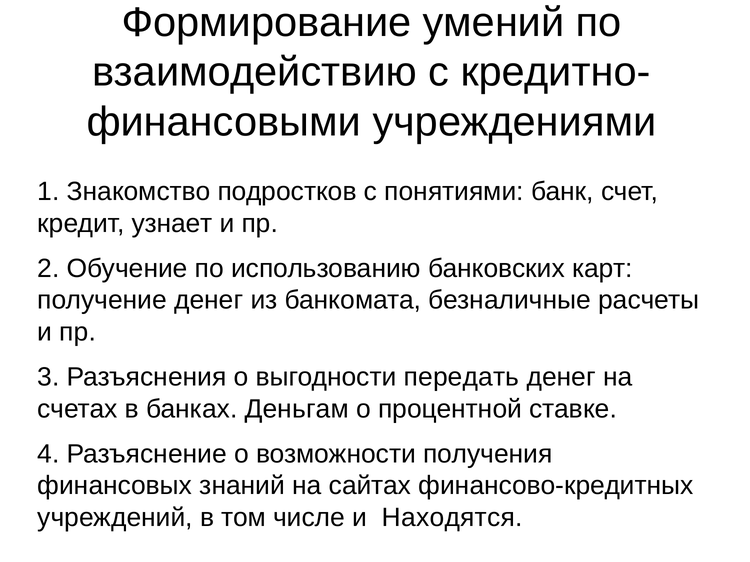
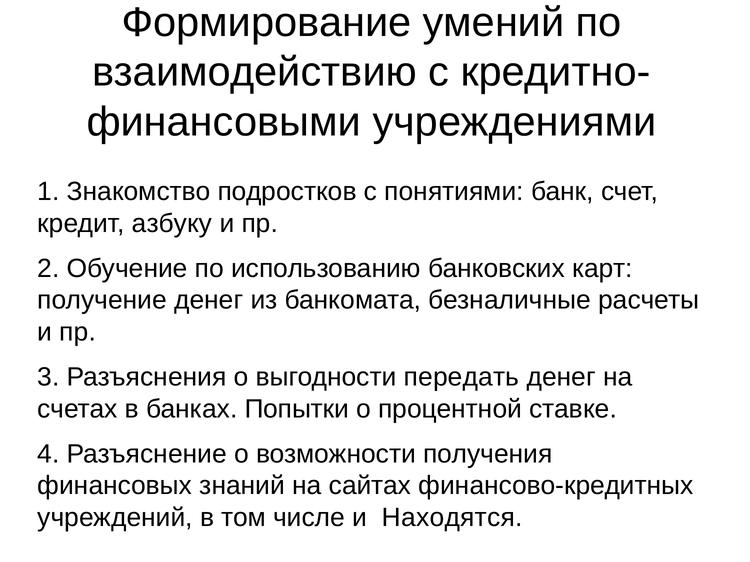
узнает: узнает -> азбуку (172, 224)
Деньгам: Деньгам -> Попытки (297, 409)
